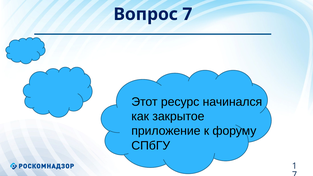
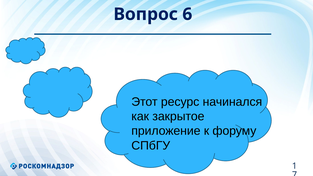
Вопрос 7: 7 -> 6 (187, 14)
